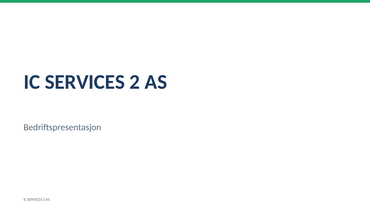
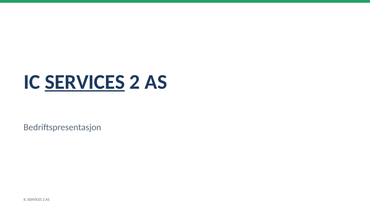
SERVICES underline: none -> present (85, 82)
